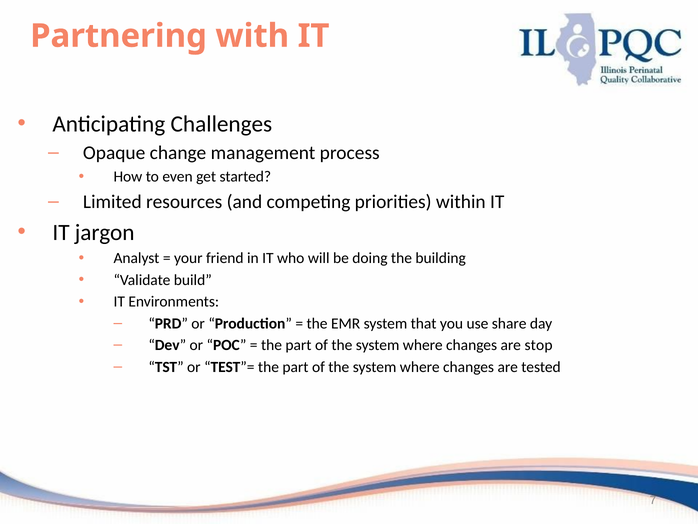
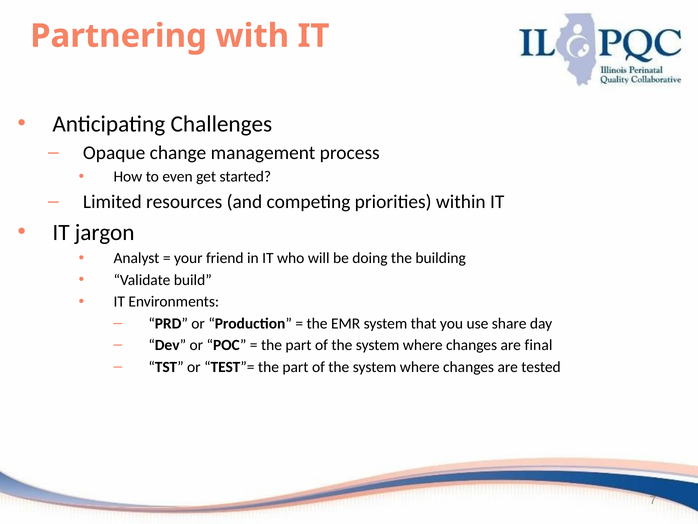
stop: stop -> final (539, 345)
